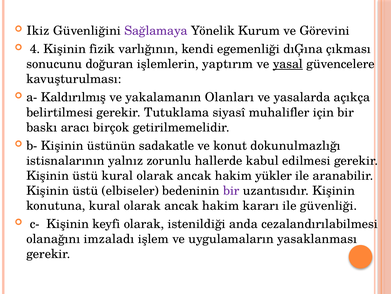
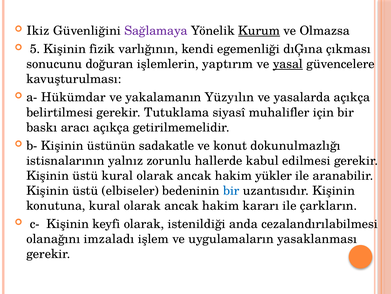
Kurum underline: none -> present (259, 31)
Görevini: Görevini -> Olmazsa (325, 31)
4: 4 -> 5 (35, 49)
Kaldırılmış: Kaldırılmış -> Hükümdar (73, 97)
Olanları: Olanları -> Yüzyılın (229, 97)
aracı birçok: birçok -> açıkça (111, 127)
bir colour: purple -> blue (231, 190)
güvenliği: güvenliği -> çarkların (329, 205)
